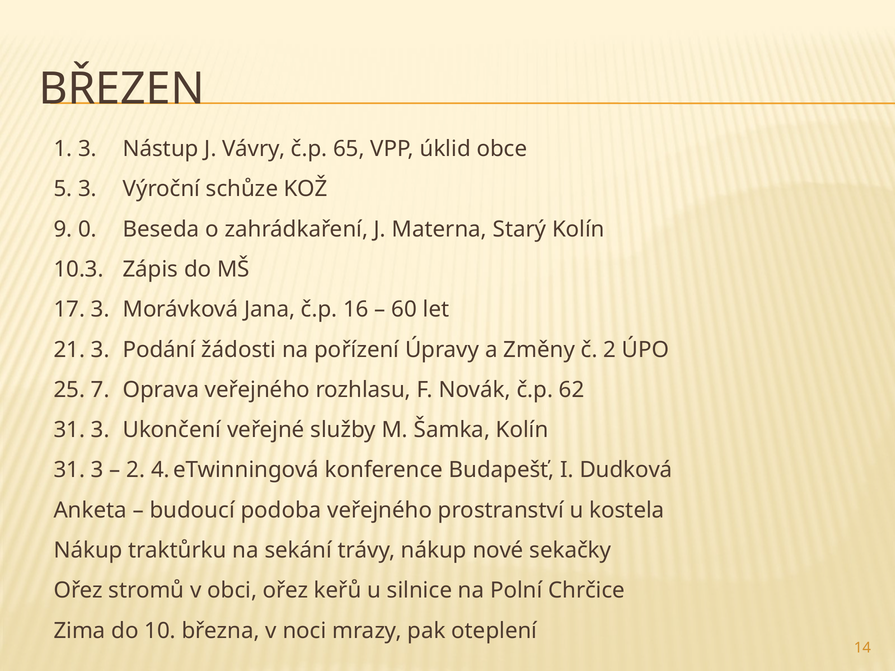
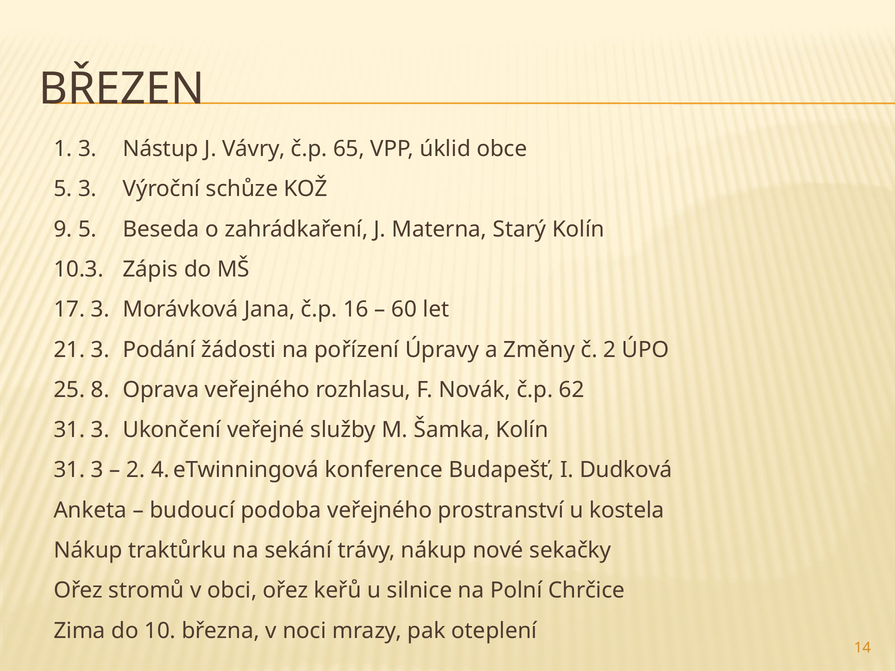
9 0: 0 -> 5 (87, 229)
7: 7 -> 8 (100, 390)
